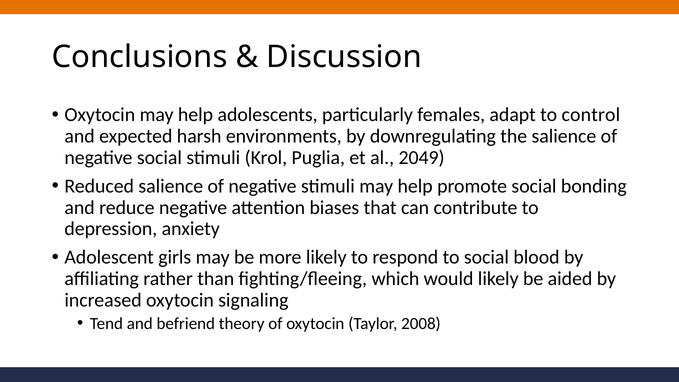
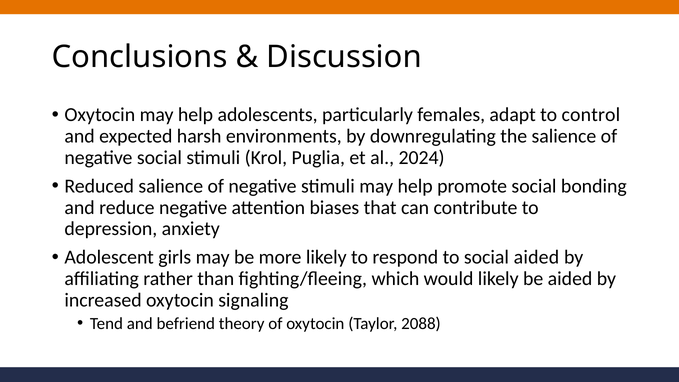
2049: 2049 -> 2024 (422, 158)
social blood: blood -> aided (536, 257)
2008: 2008 -> 2088 (421, 324)
